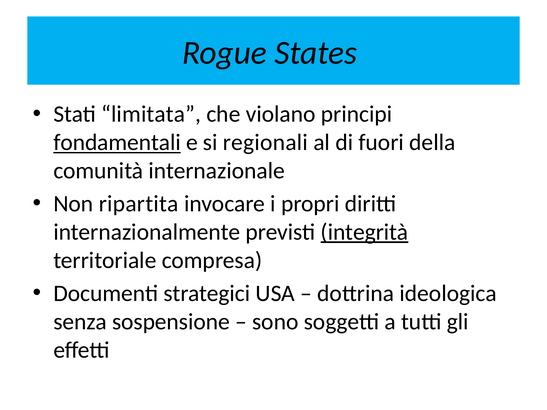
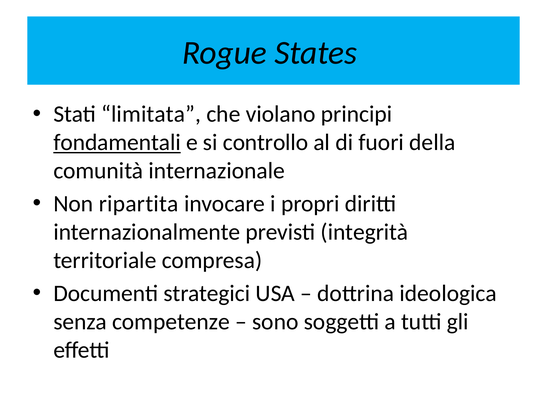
regionali: regionali -> controllo (266, 143)
integrità underline: present -> none (364, 232)
sospensione: sospensione -> competenze (171, 322)
